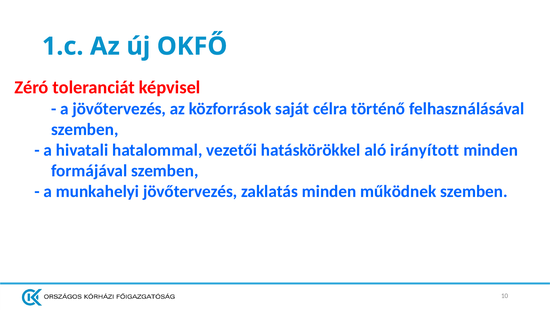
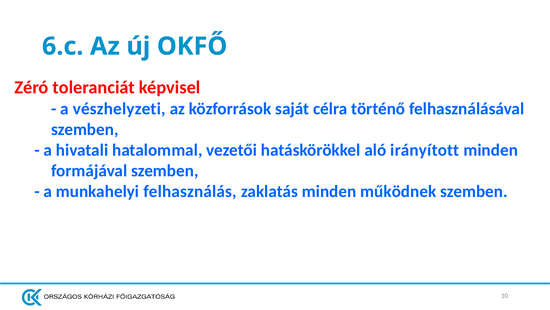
1.c: 1.c -> 6.c (63, 46)
a jövőtervezés: jövőtervezés -> vészhelyzeti (119, 109)
munkahelyi jövőtervezés: jövőtervezés -> felhasználás (190, 191)
